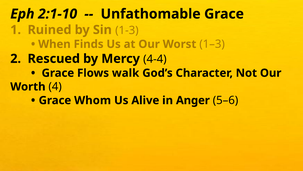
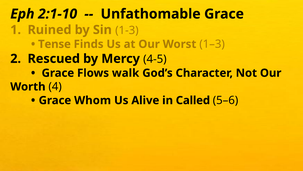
When: When -> Tense (54, 44)
4-4: 4-4 -> 4-5 (155, 59)
Anger: Anger -> Called (193, 100)
